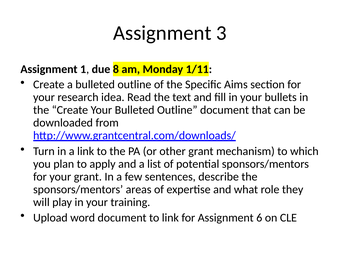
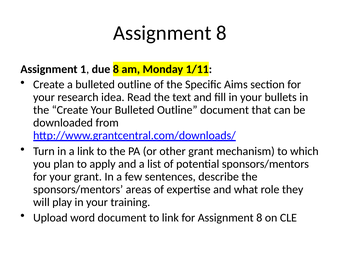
3: 3 -> 8 (221, 33)
for Assignment 6: 6 -> 8 (259, 218)
